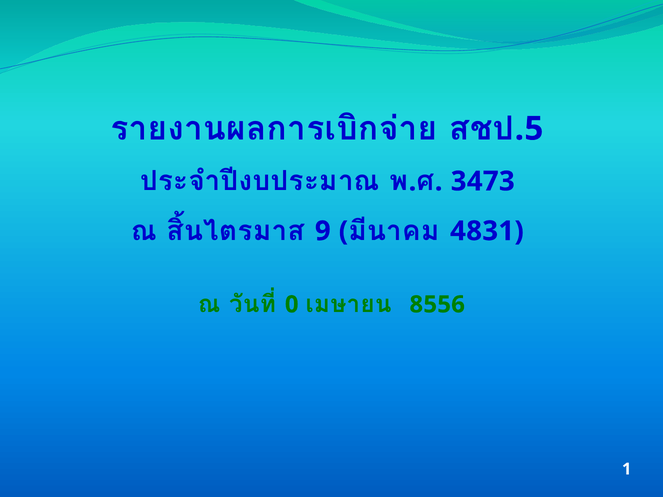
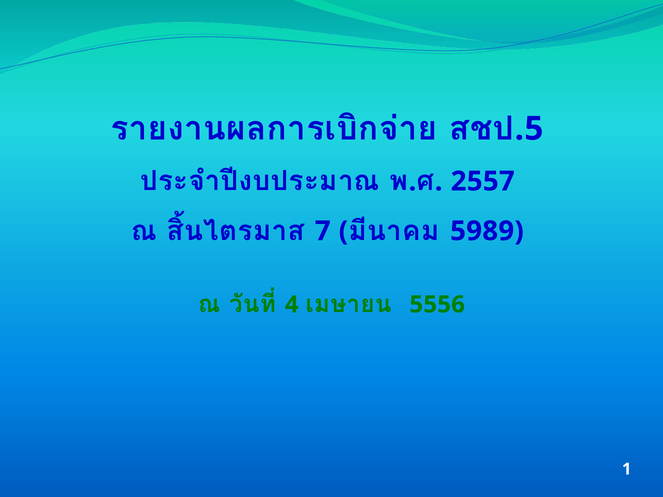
3473: 3473 -> 2557 (483, 181)
9: 9 -> 7 (323, 231)
4831: 4831 -> 5989 (487, 231)
0: 0 -> 4 (292, 305)
8556: 8556 -> 5556 (437, 305)
